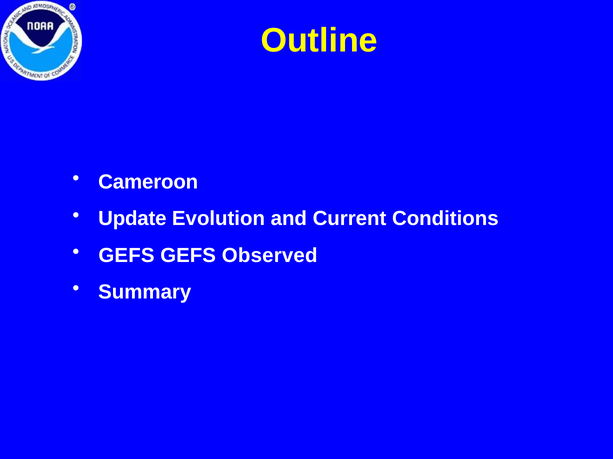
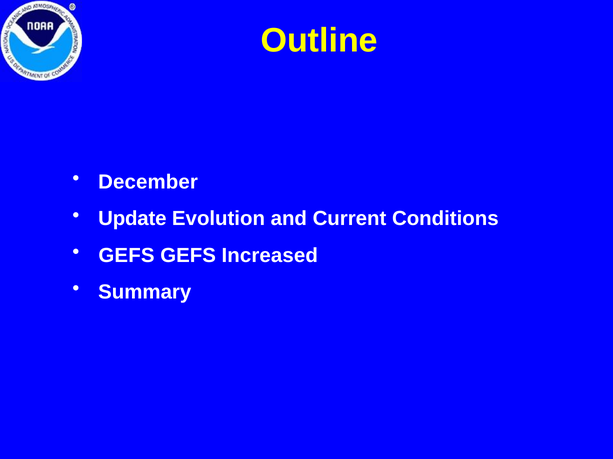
Cameroon: Cameroon -> December (148, 182)
Observed: Observed -> Increased (270, 256)
